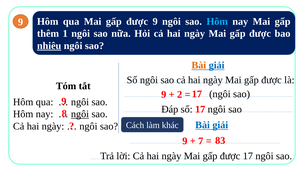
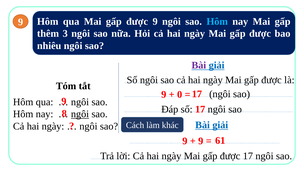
1: 1 -> 3 (65, 34)
nhiêu underline: present -> none (49, 46)
Bài colour: orange -> purple (199, 65)
2: 2 -> 0 (180, 95)
7: 7 -> 9 (201, 141)
83: 83 -> 61 (220, 140)
